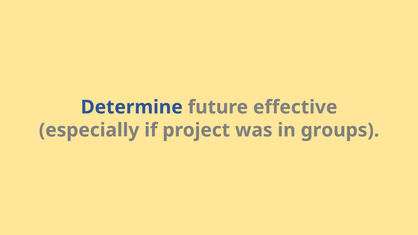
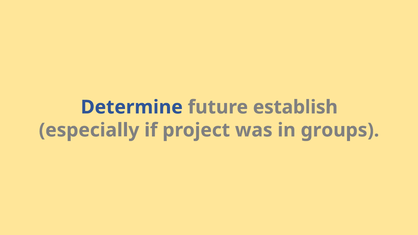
effective: effective -> establish (295, 107)
